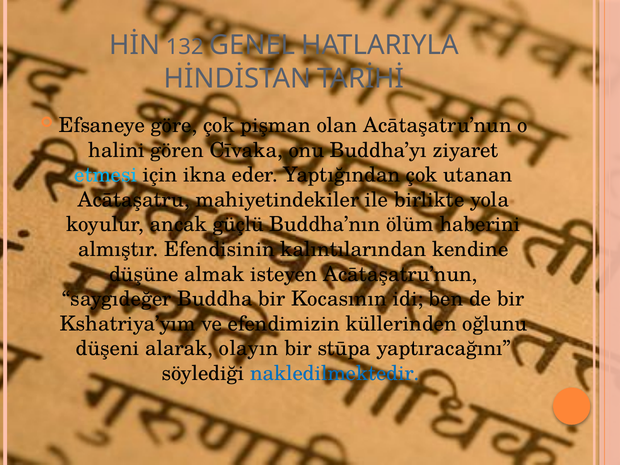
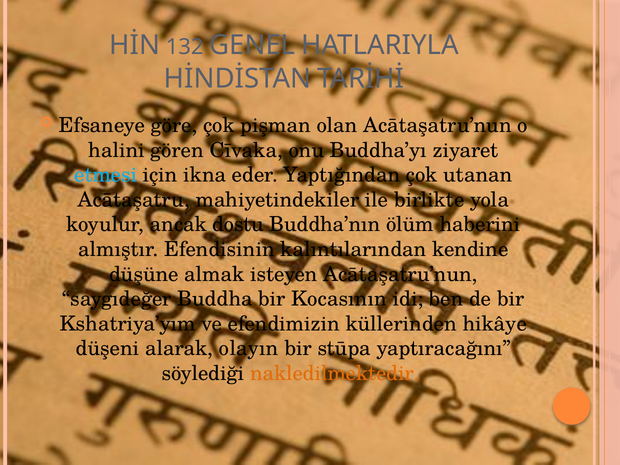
güçlü: güçlü -> dostu (238, 225)
oğlunu: oğlunu -> hikâye (495, 324)
nakledilmektedir colour: blue -> orange (335, 373)
